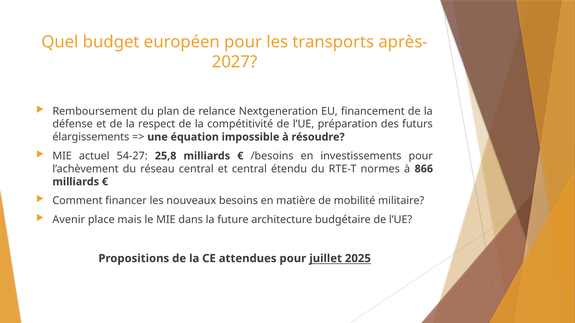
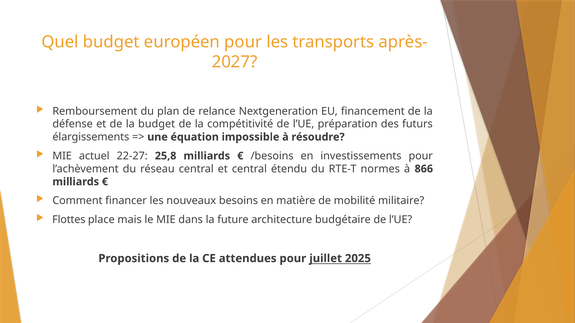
la respect: respect -> budget (157, 124)
54-27: 54-27 -> 22-27 (132, 156)
Avenir: Avenir -> Flottes (69, 220)
